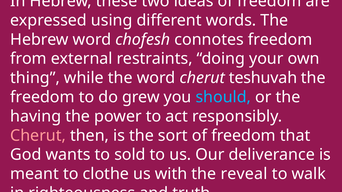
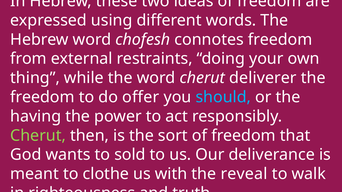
teshuvah: teshuvah -> deliverer (263, 78)
grew: grew -> offer (141, 97)
Cherut colour: pink -> light green (38, 136)
